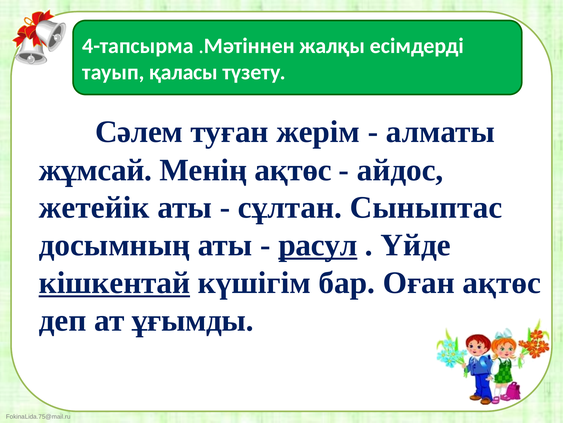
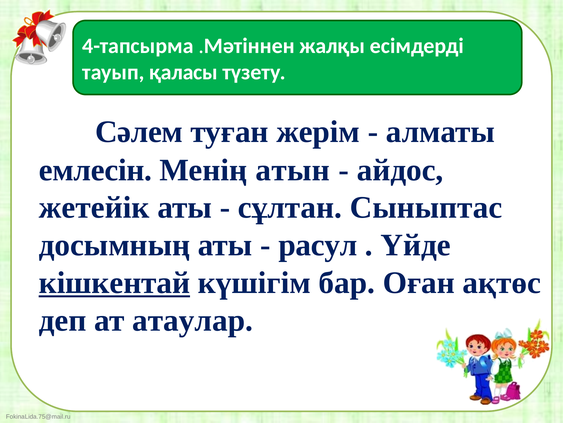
жұмсай: жұмсай -> емлесін (95, 170)
Менің ақтөс: ақтөс -> атын (293, 170)
расул underline: present -> none (318, 245)
ұғымды: ұғымды -> атаулар (193, 320)
